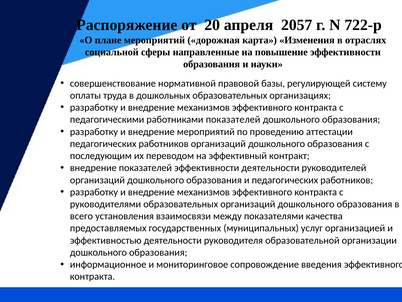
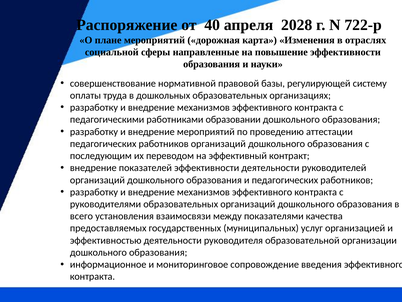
20: 20 -> 40 (212, 25)
2057: 2057 -> 2028 (297, 25)
работниками показателей: показателей -> образовании (233, 119)
